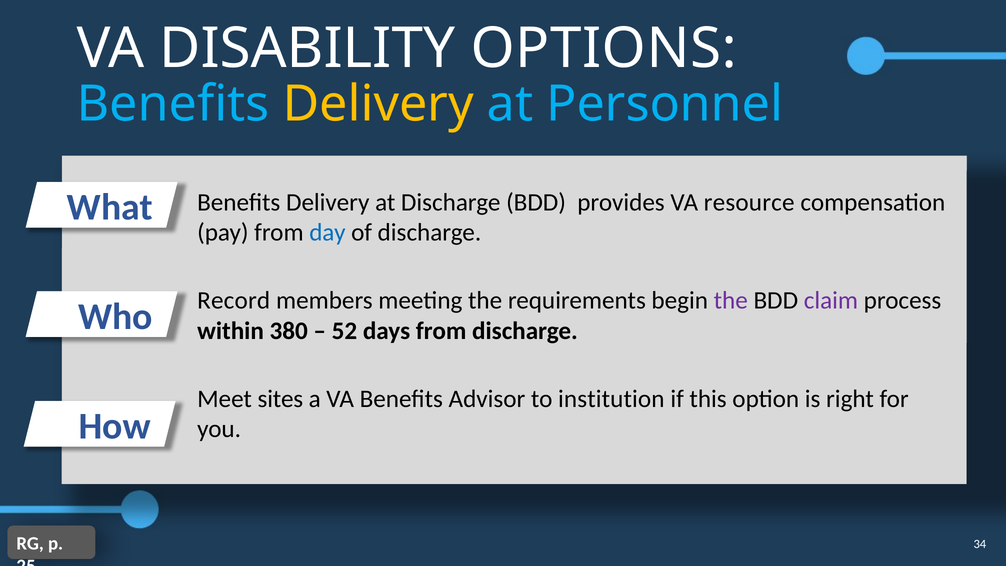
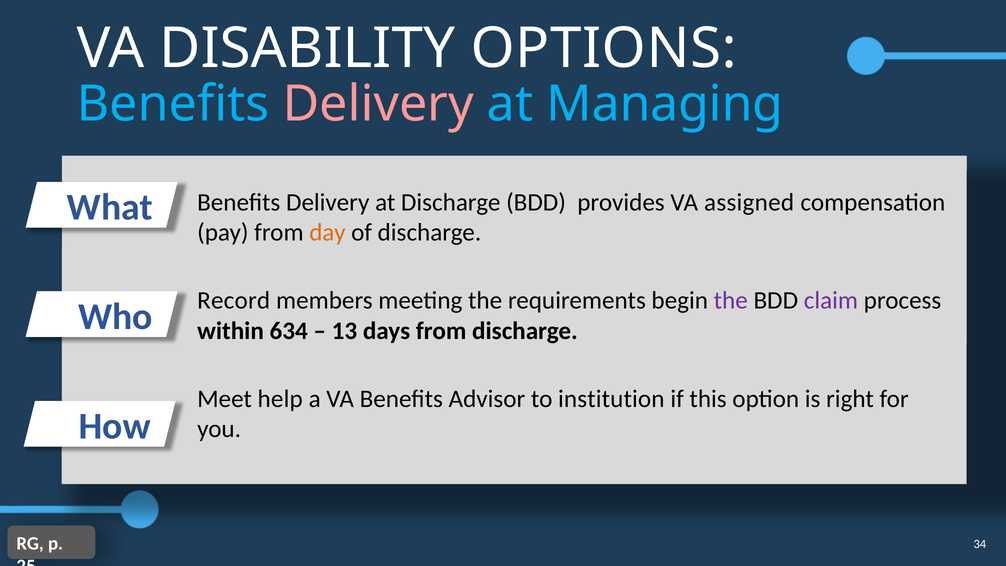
Delivery colour: yellow -> pink (378, 104)
Personnel: Personnel -> Managing (665, 104)
resource: resource -> assigned (749, 202)
day colour: blue -> orange (327, 233)
380: 380 -> 634 (289, 331)
52: 52 -> 13 (344, 331)
sites: sites -> help (280, 399)
